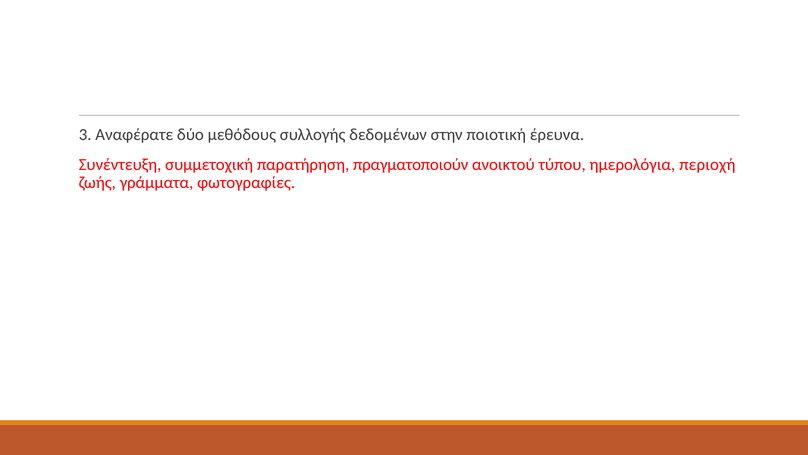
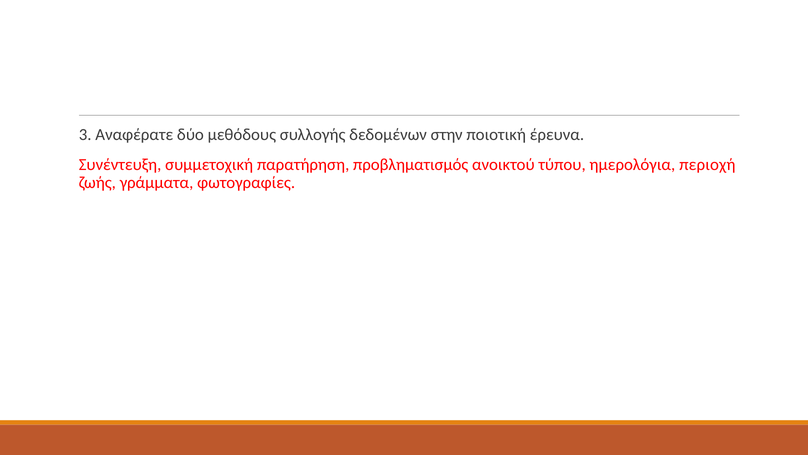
πραγματοποιούν: πραγματοποιούν -> προβληματισμός (411, 164)
